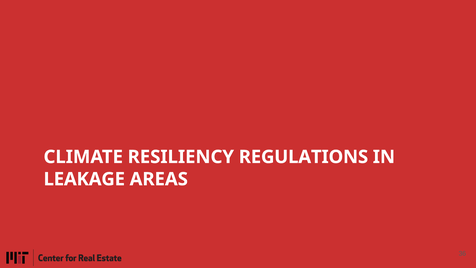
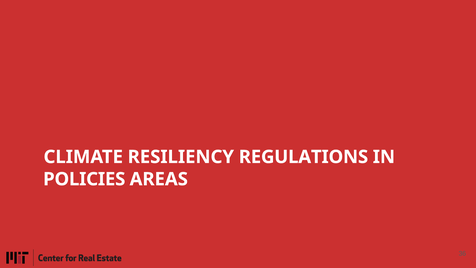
LEAKAGE: LEAKAGE -> POLICIES (84, 179)
